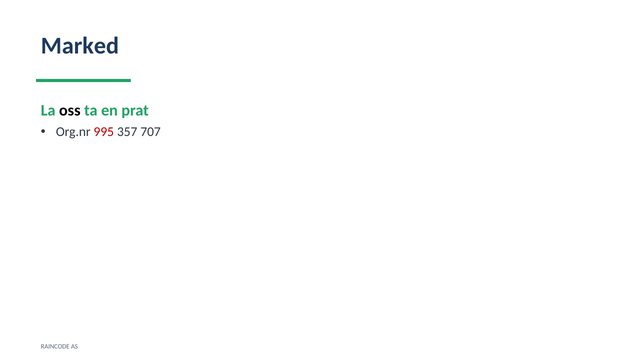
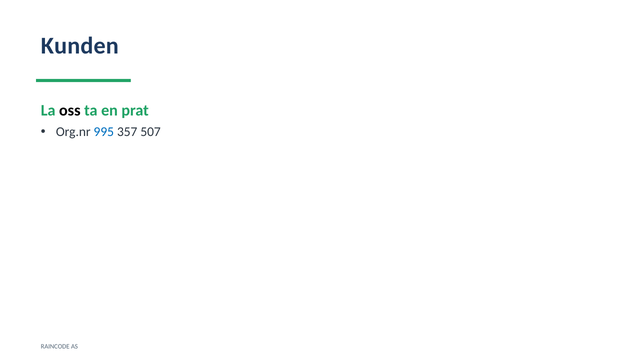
Marked: Marked -> Kunden (80, 46)
995 colour: red -> blue (104, 132)
707: 707 -> 507 (151, 132)
